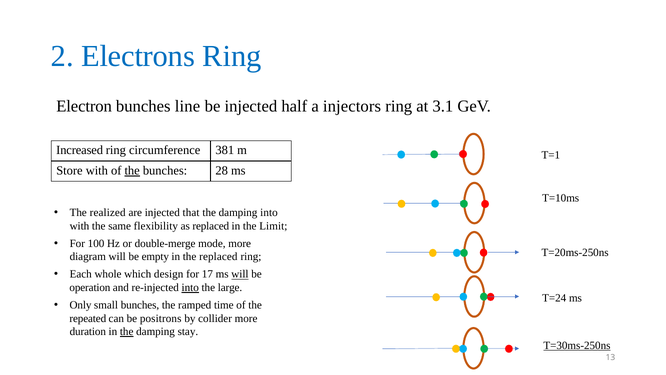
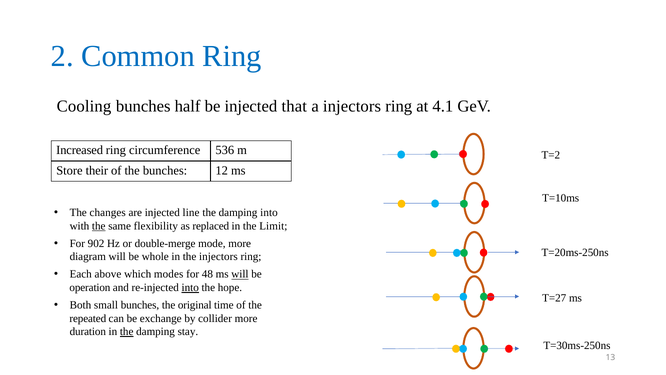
Electrons: Electrons -> Common (138, 56)
Electron: Electron -> Cooling (84, 106)
line: line -> half (188, 106)
half: half -> that (294, 106)
3.1: 3.1 -> 4.1 (443, 106)
381: 381 -> 536 (225, 150)
T=1: T=1 -> T=2 (551, 155)
Store with: with -> their (97, 170)
the underline: present -> none (132, 170)
28: 28 -> 12 (222, 170)
realized: realized -> changes (108, 212)
that: that -> line (191, 212)
the underline: none -> present (99, 226)
100: 100 -> 902 (96, 243)
empty: empty -> whole (155, 257)
the replaced: replaced -> injectors (218, 257)
whole: whole -> above (108, 274)
design: design -> modes (169, 274)
17: 17 -> 48 (207, 274)
large: large -> hope (230, 287)
T=24: T=24 -> T=27 (554, 298)
Only: Only -> Both (80, 305)
ramped: ramped -> original (195, 305)
positrons: positrons -> exchange (161, 318)
T=30ms-250ns underline: present -> none (577, 345)
